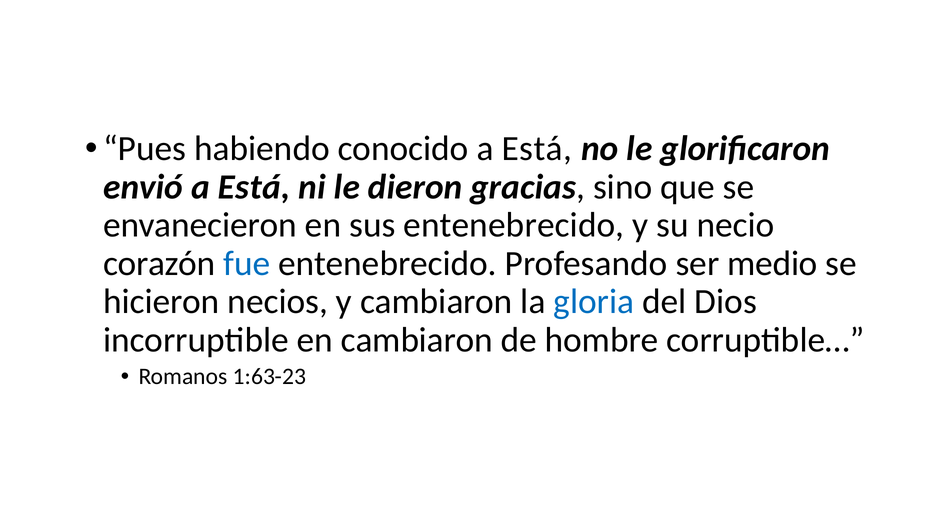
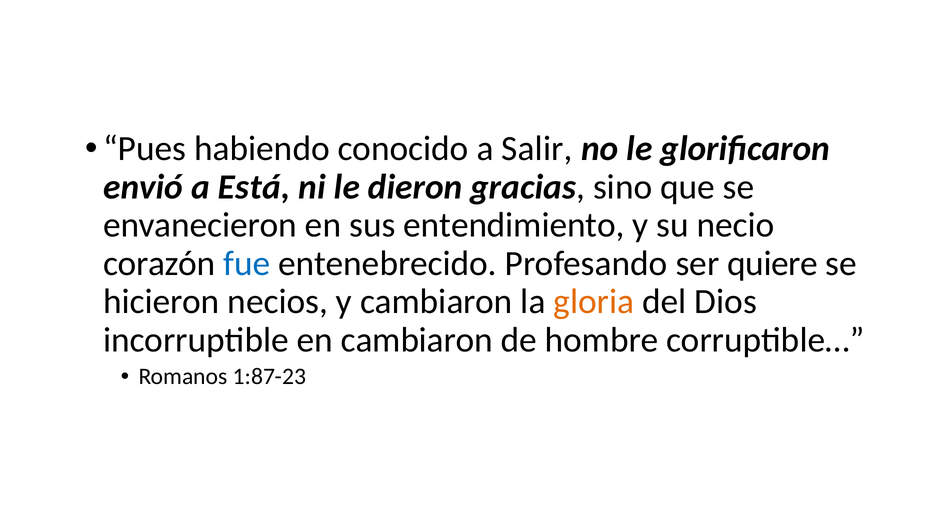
conocido a Está: Está -> Salir (537, 149)
sus entenebrecido: entenebrecido -> entendimiento (514, 225)
medio: medio -> quiere (773, 263)
gloria colour: blue -> orange (594, 302)
1:63-23: 1:63-23 -> 1:87-23 (269, 377)
